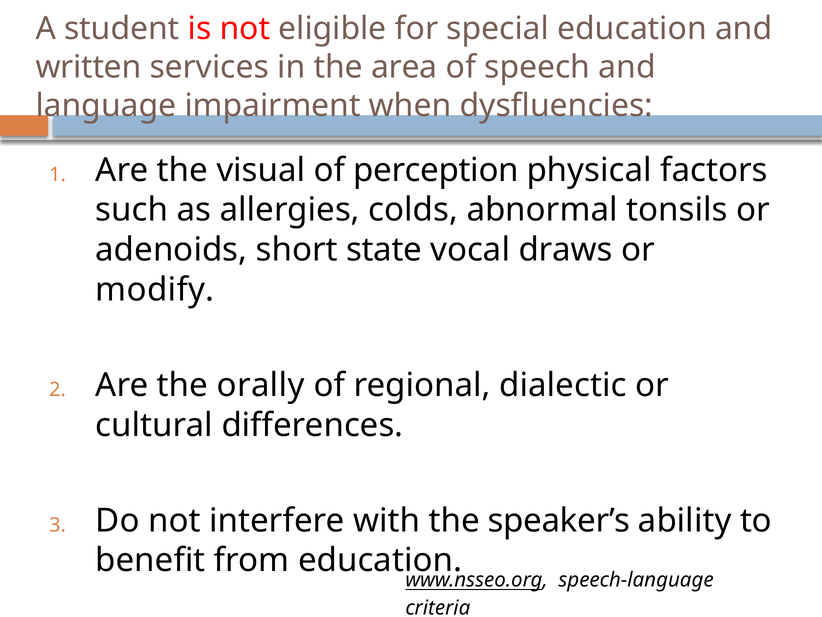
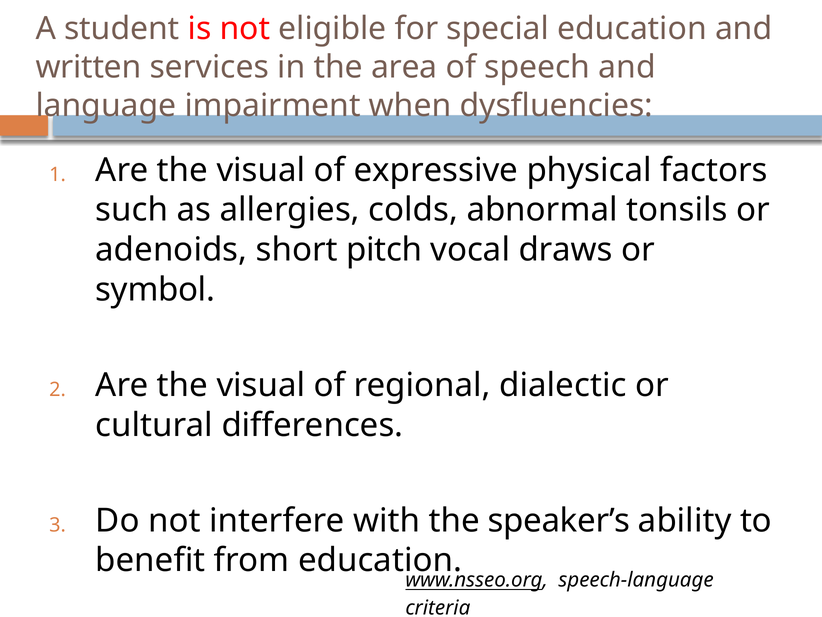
perception: perception -> expressive (436, 170)
state: state -> pitch (384, 250)
modify: modify -> symbol (155, 289)
orally: orally -> visual (261, 385)
